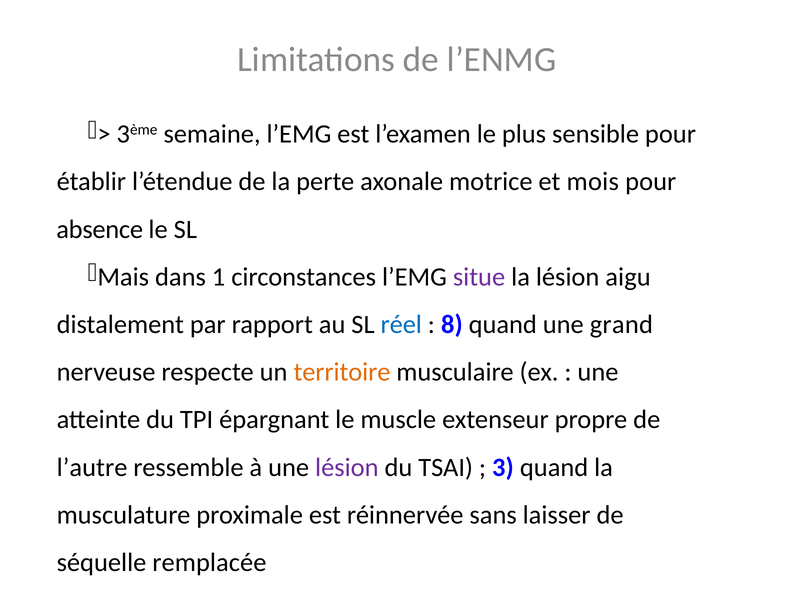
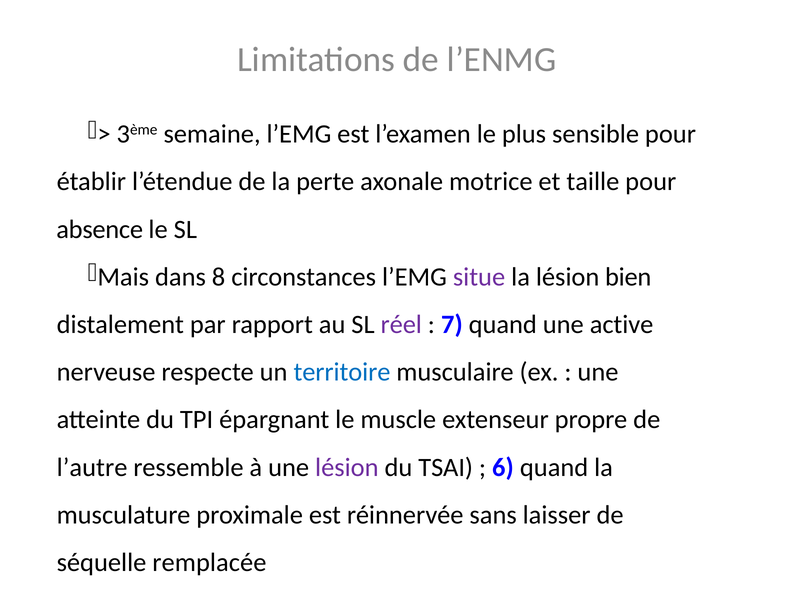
mois: mois -> taille (593, 182)
1: 1 -> 8 (219, 277)
aigu: aigu -> bien (628, 277)
réel colour: blue -> purple (401, 325)
8: 8 -> 7 (452, 325)
grand: grand -> active (622, 325)
territoire colour: orange -> blue (342, 372)
3: 3 -> 6 (503, 468)
